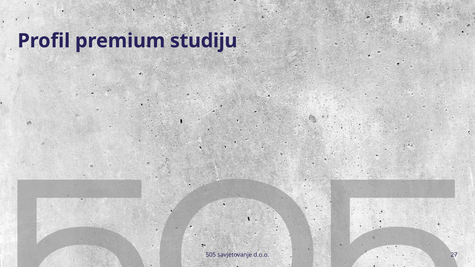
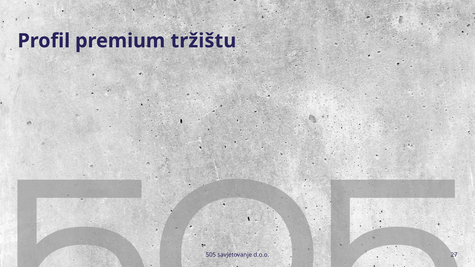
studiju: studiju -> tržištu (203, 41)
